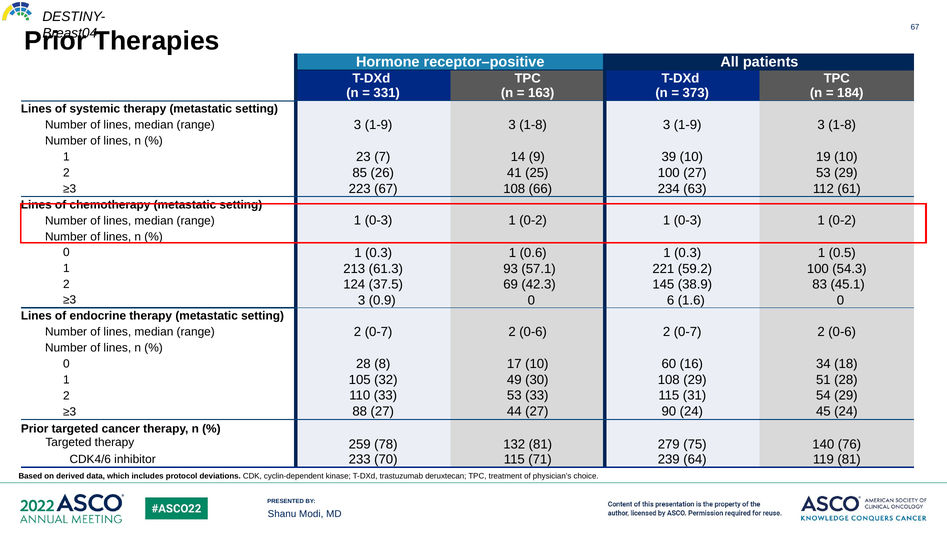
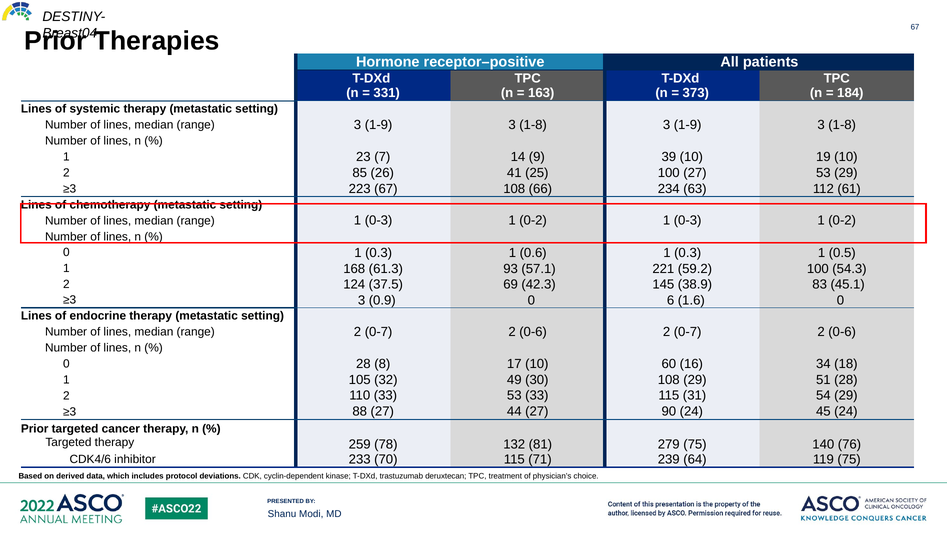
213: 213 -> 168 (354, 269)
119 81: 81 -> 75 (849, 460)
